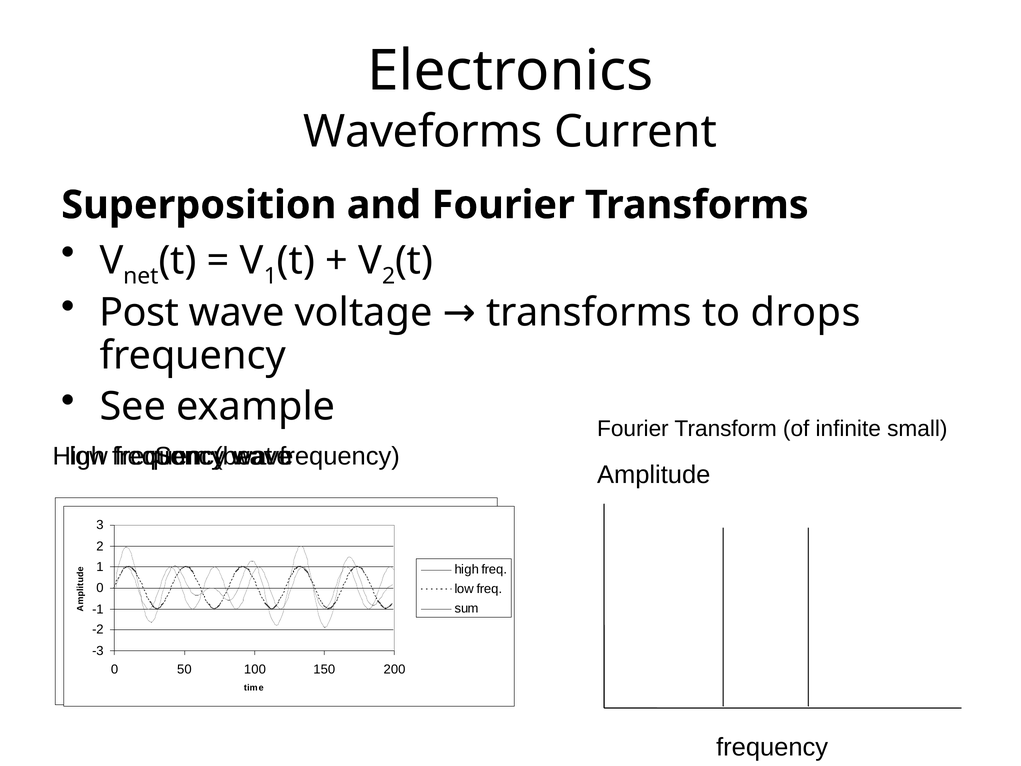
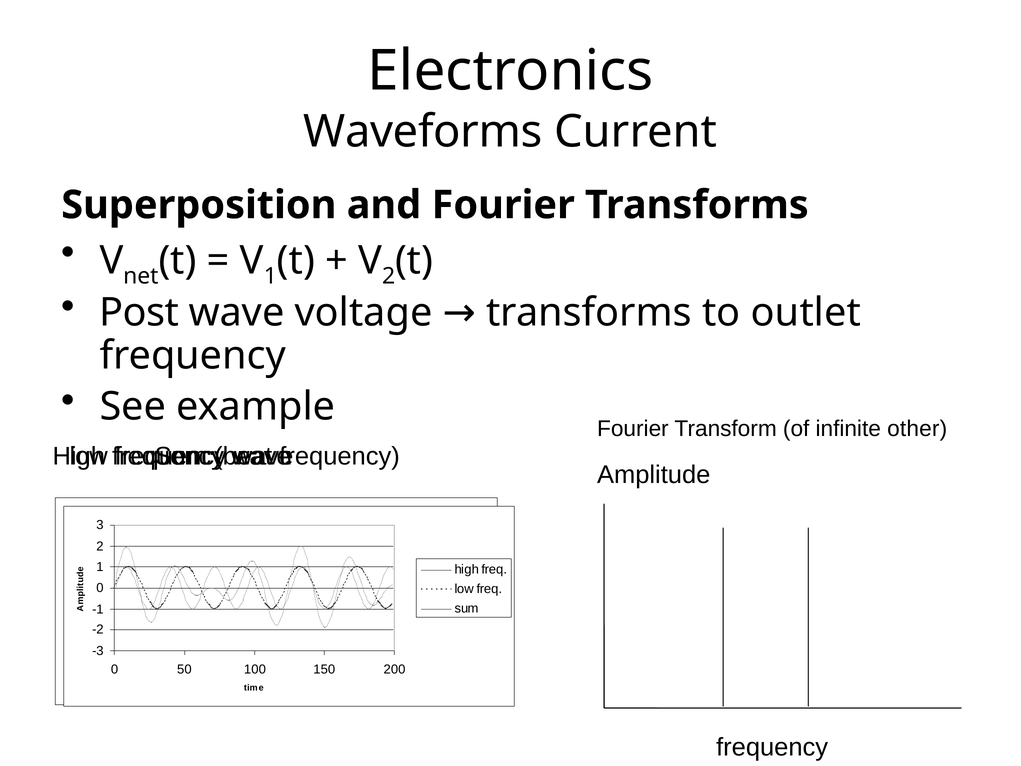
drops: drops -> outlet (806, 313)
small: small -> other (917, 429)
